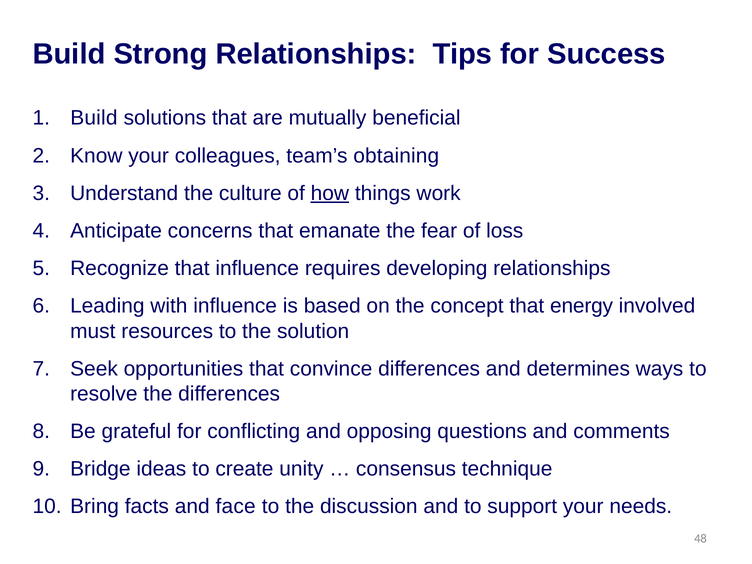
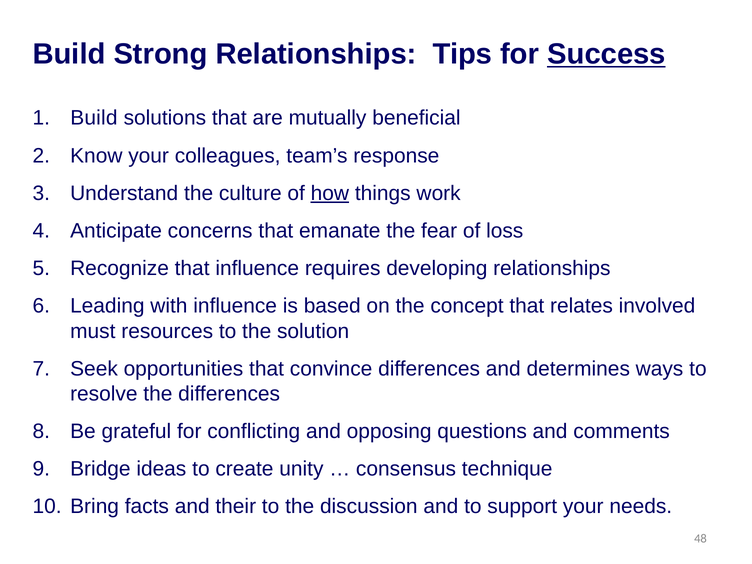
Success underline: none -> present (606, 54)
obtaining: obtaining -> response (396, 156)
energy: energy -> relates (581, 306)
face: face -> their (236, 507)
